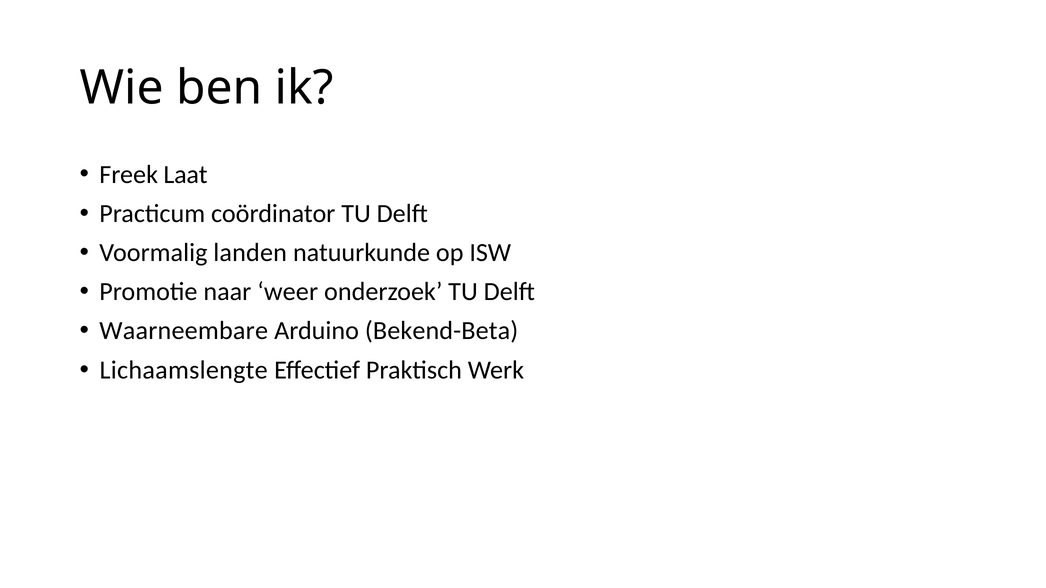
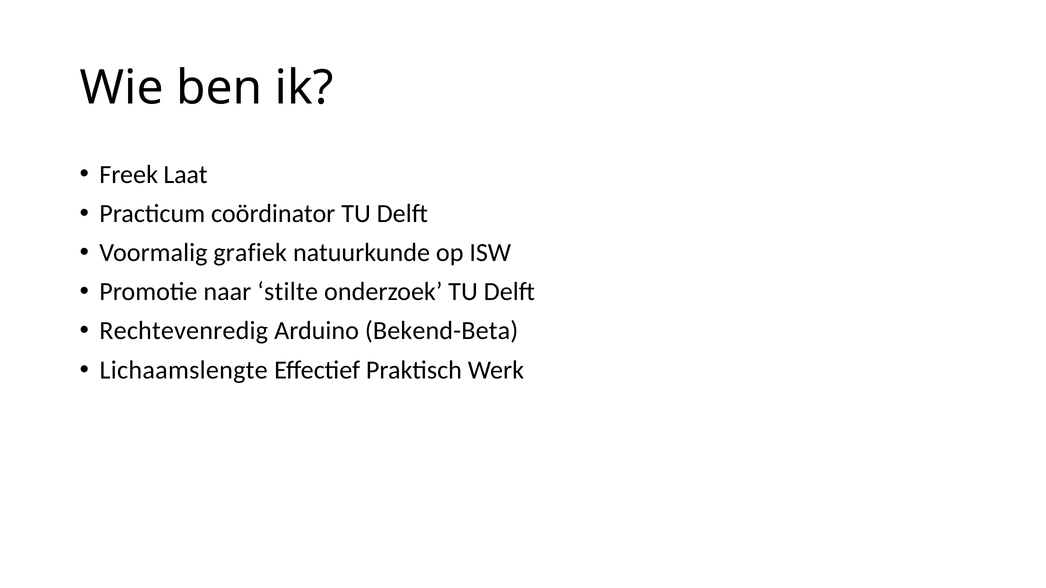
landen: landen -> grafiek (250, 253)
weer: weer -> stilte (288, 292)
Waarneembare: Waarneembare -> Rechtevenredig (184, 331)
